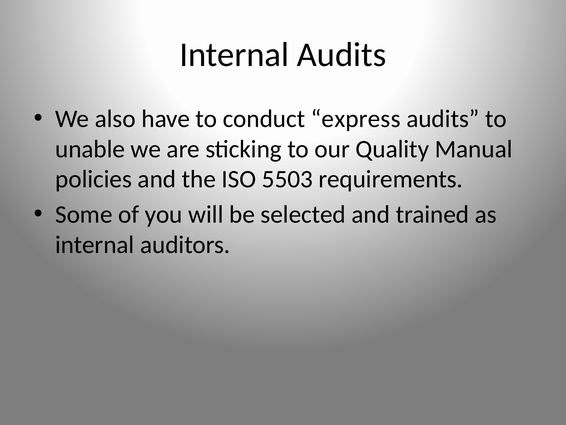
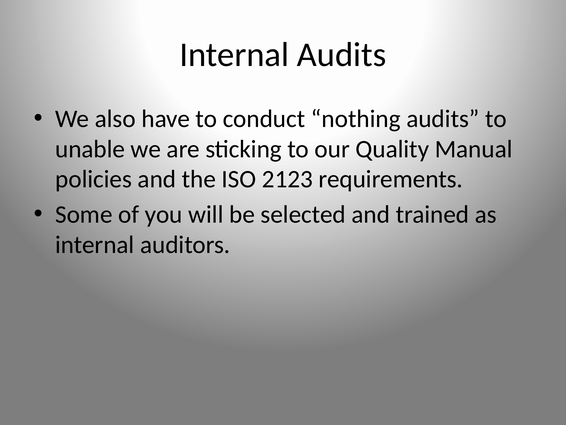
express: express -> nothing (356, 119)
5503: 5503 -> 2123 (287, 179)
